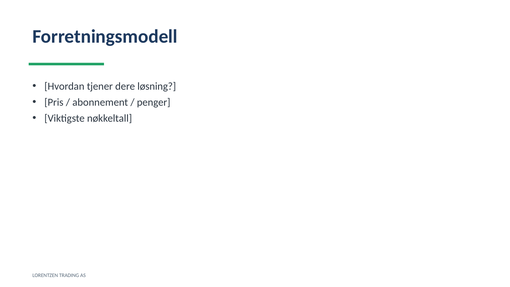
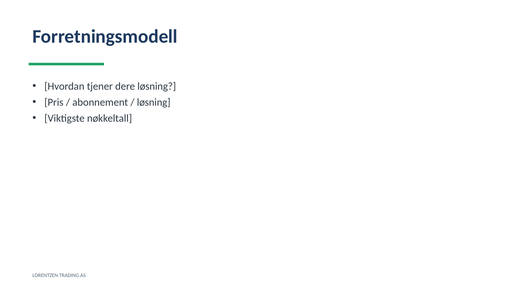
penger: penger -> løsning (154, 102)
